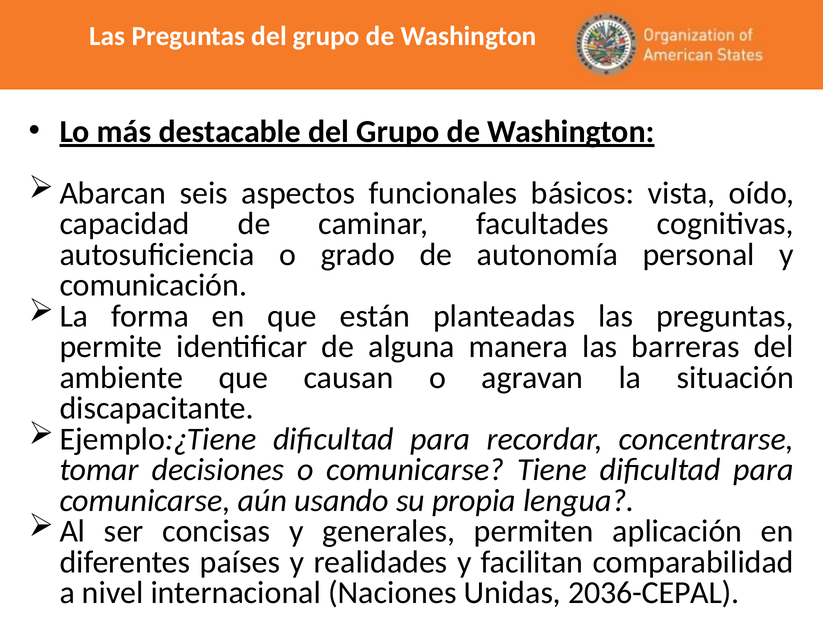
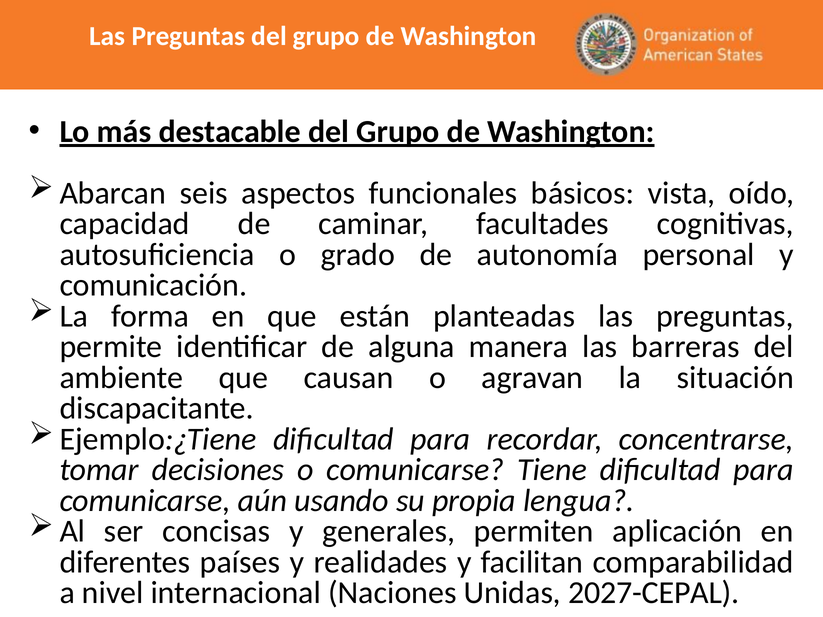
2036-CEPAL: 2036-CEPAL -> 2027-CEPAL (654, 593)
